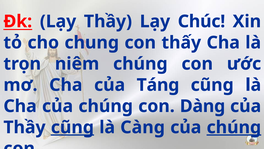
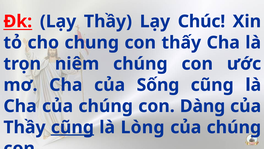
Táng: Táng -> Sống (158, 85)
Càng: Càng -> Lòng (143, 127)
chúng underline: present -> none (234, 127)
